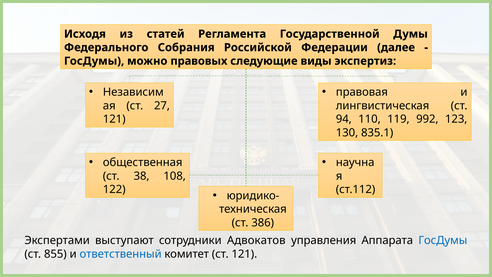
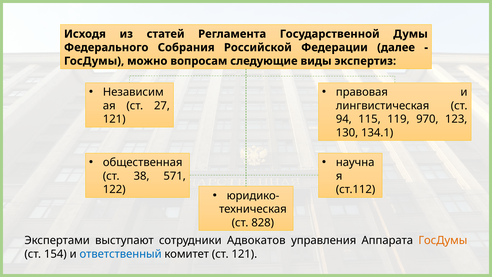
правовых: правовых -> вопросам (199, 61)
110: 110 -> 115 (370, 119)
992: 992 -> 970 (427, 119)
835.1: 835.1 -> 134.1 (377, 133)
108: 108 -> 571 (175, 176)
386: 386 -> 828 (263, 223)
ГосДумы colour: blue -> orange (443, 240)
855: 855 -> 154 (55, 254)
